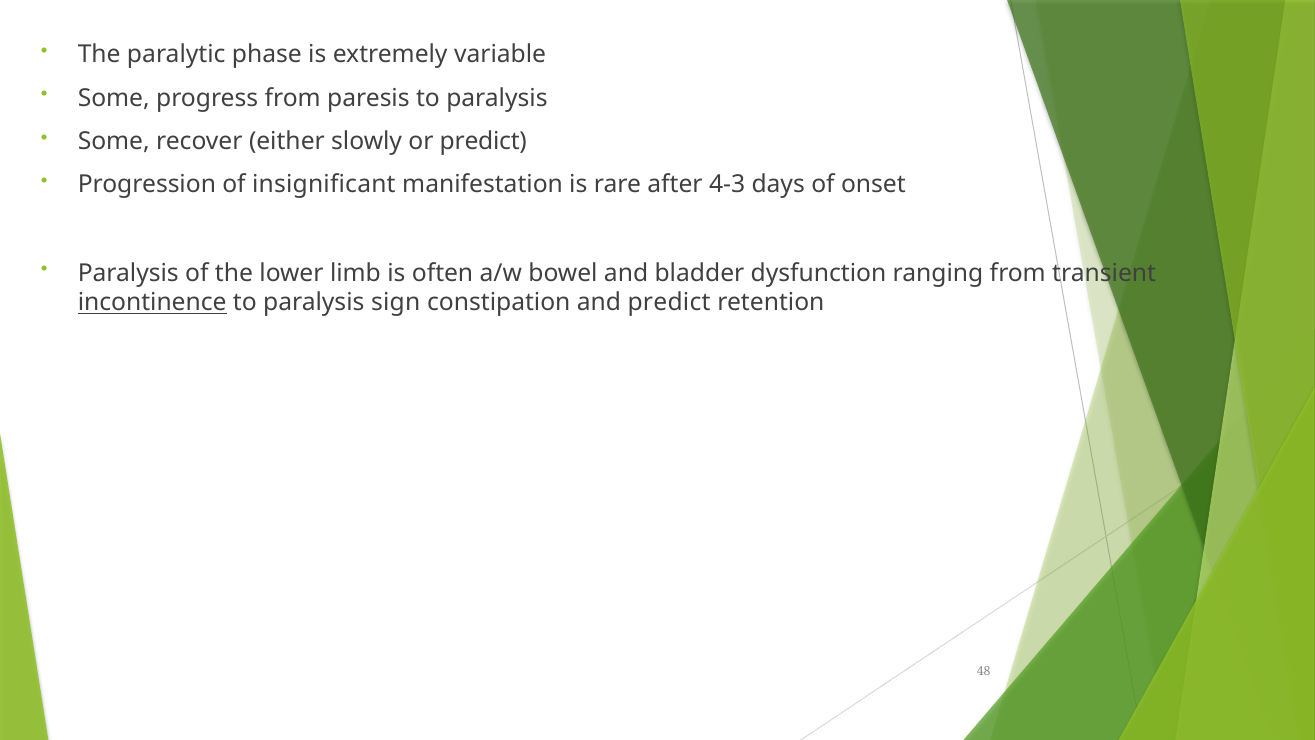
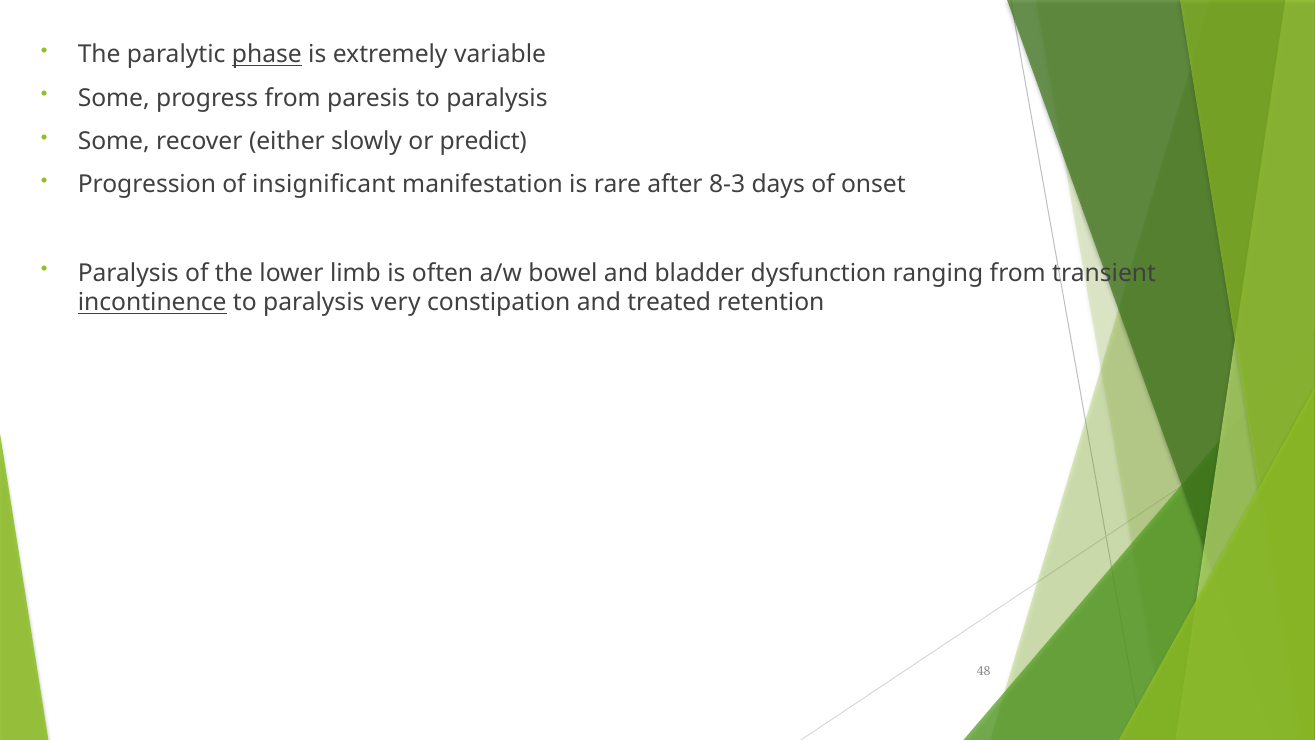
phase underline: none -> present (267, 55)
4-3: 4-3 -> 8-3 (727, 185)
sign: sign -> very (396, 303)
and predict: predict -> treated (669, 303)
